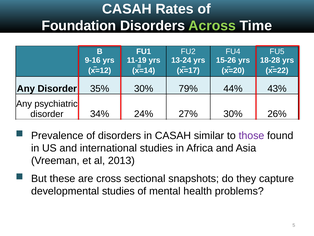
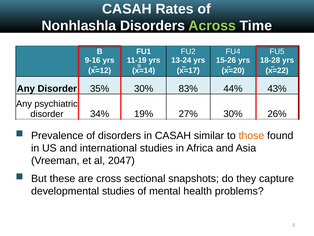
Foundation: Foundation -> Nonhlashla (79, 26)
79%: 79% -> 83% (188, 89)
24%: 24% -> 19% (144, 114)
those colour: purple -> orange (251, 135)
2013: 2013 -> 2047 (121, 160)
